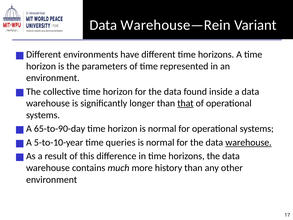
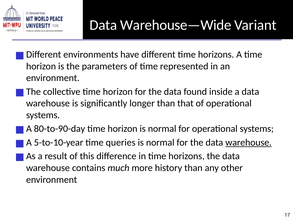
Warehouse—Rein: Warehouse—Rein -> Warehouse—Wide (176, 25)
that underline: present -> none (185, 103)
65-to-90-day: 65-to-90-day -> 80-to-90-day (60, 129)
